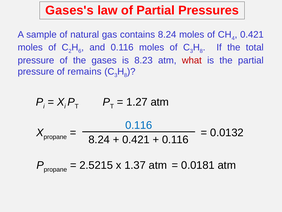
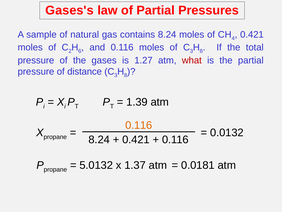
8.23: 8.23 -> 1.27 (143, 60)
remains: remains -> distance (85, 71)
1.27: 1.27 -> 1.39 (137, 102)
0.116 colour: blue -> orange (139, 125)
2.5215: 2.5215 -> 5.0132 (96, 165)
